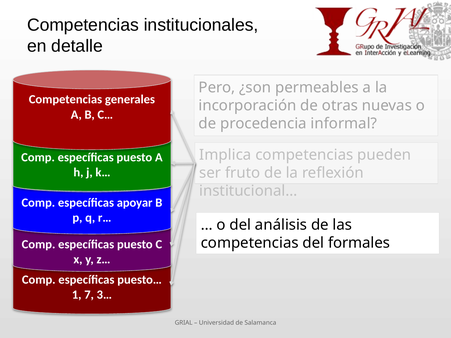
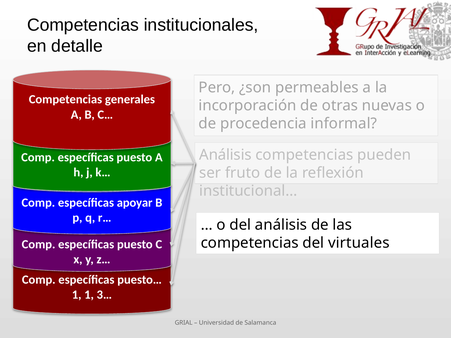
Implica: Implica -> Análisis (225, 155)
formales: formales -> virtuales (359, 243)
1 7: 7 -> 1 (89, 295)
